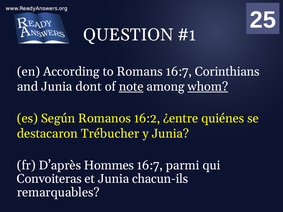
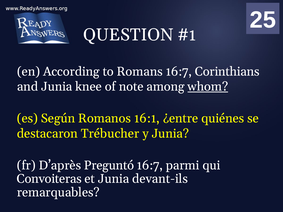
dont: dont -> knee (89, 87)
note underline: present -> none (131, 87)
16:2: 16:2 -> 16:1 (147, 119)
Hommes: Hommes -> Preguntó (109, 165)
chacun-ils: chacun-ils -> devant-ils (160, 179)
